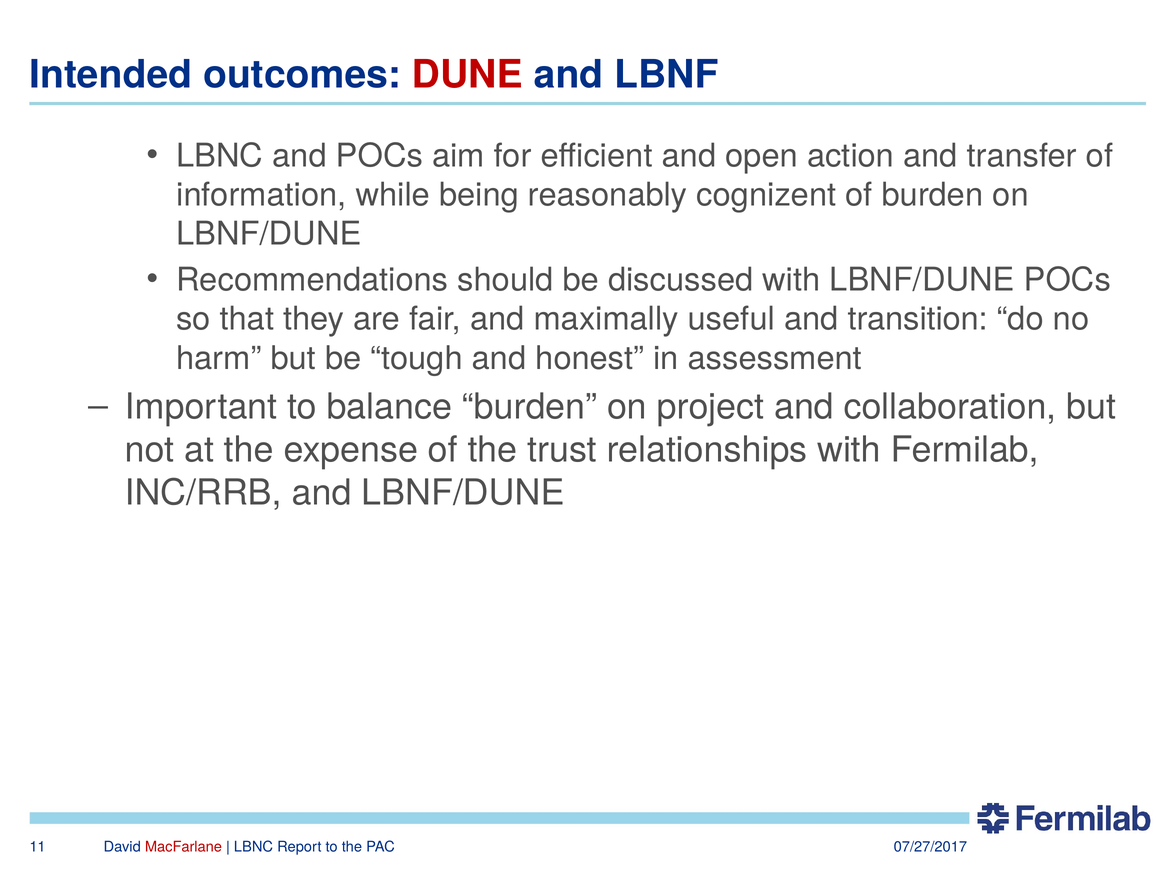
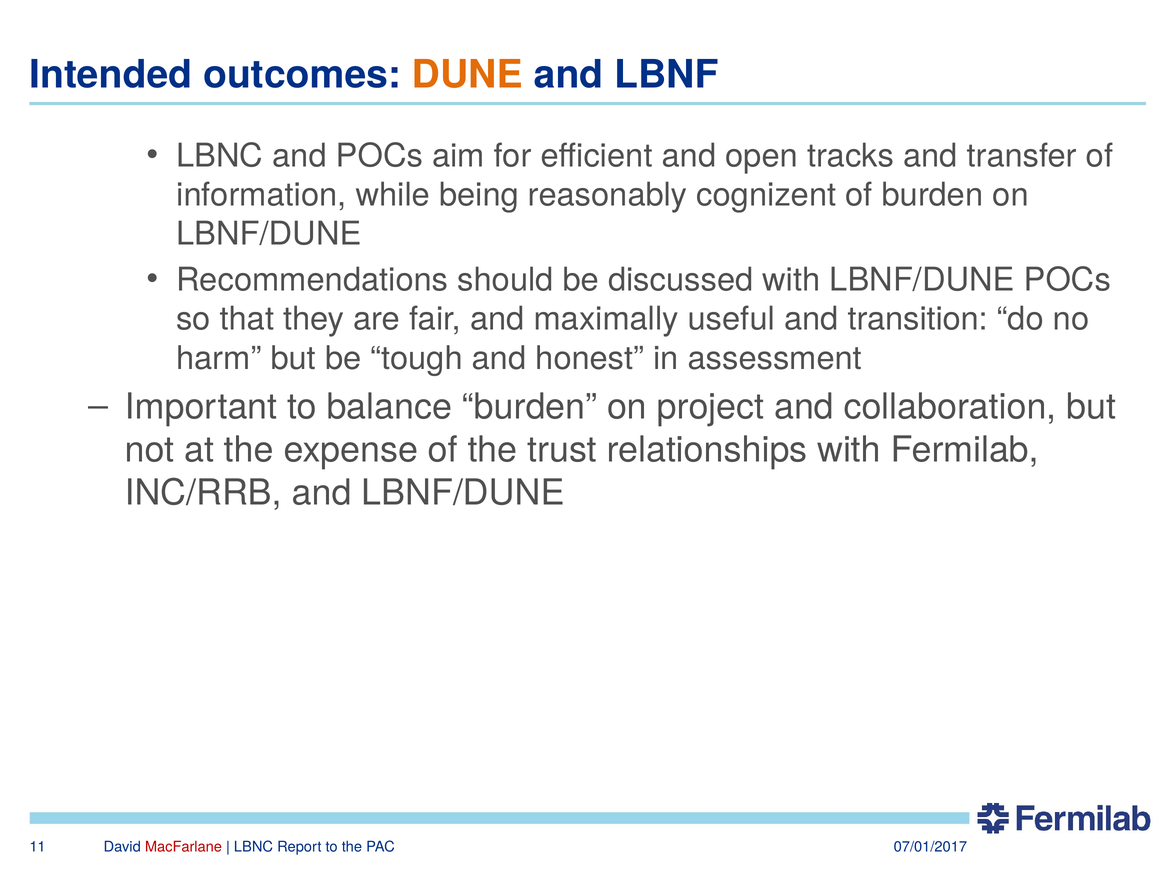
DUNE colour: red -> orange (467, 75)
action: action -> tracks (851, 156)
07/27/2017: 07/27/2017 -> 07/01/2017 (930, 847)
